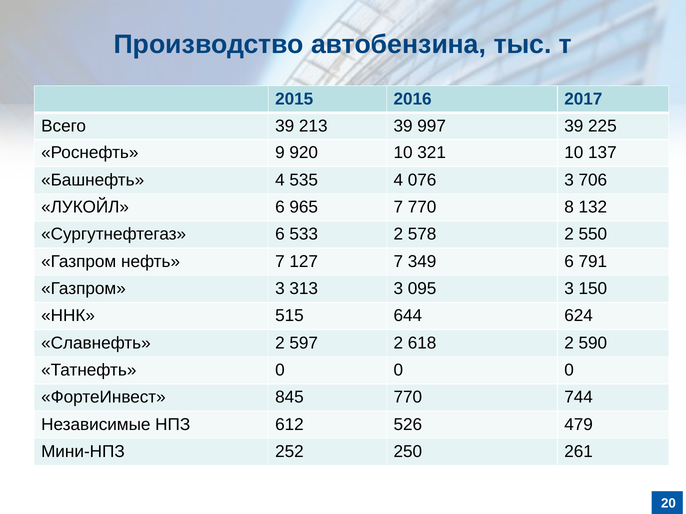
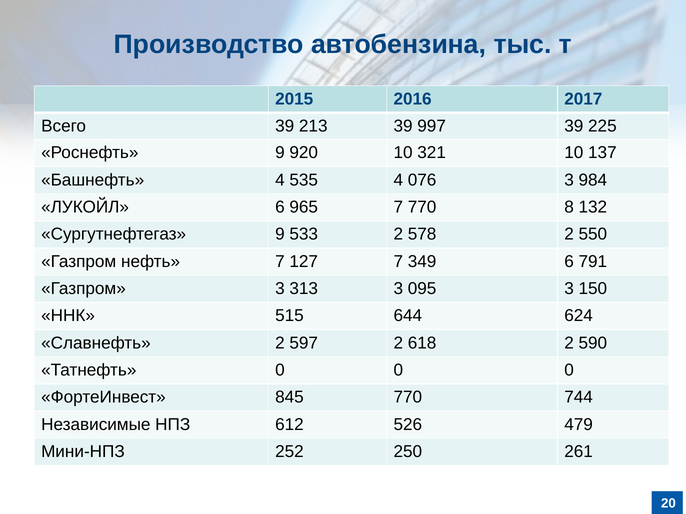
706: 706 -> 984 (593, 180)
Сургутнефтегаз 6: 6 -> 9 (280, 234)
